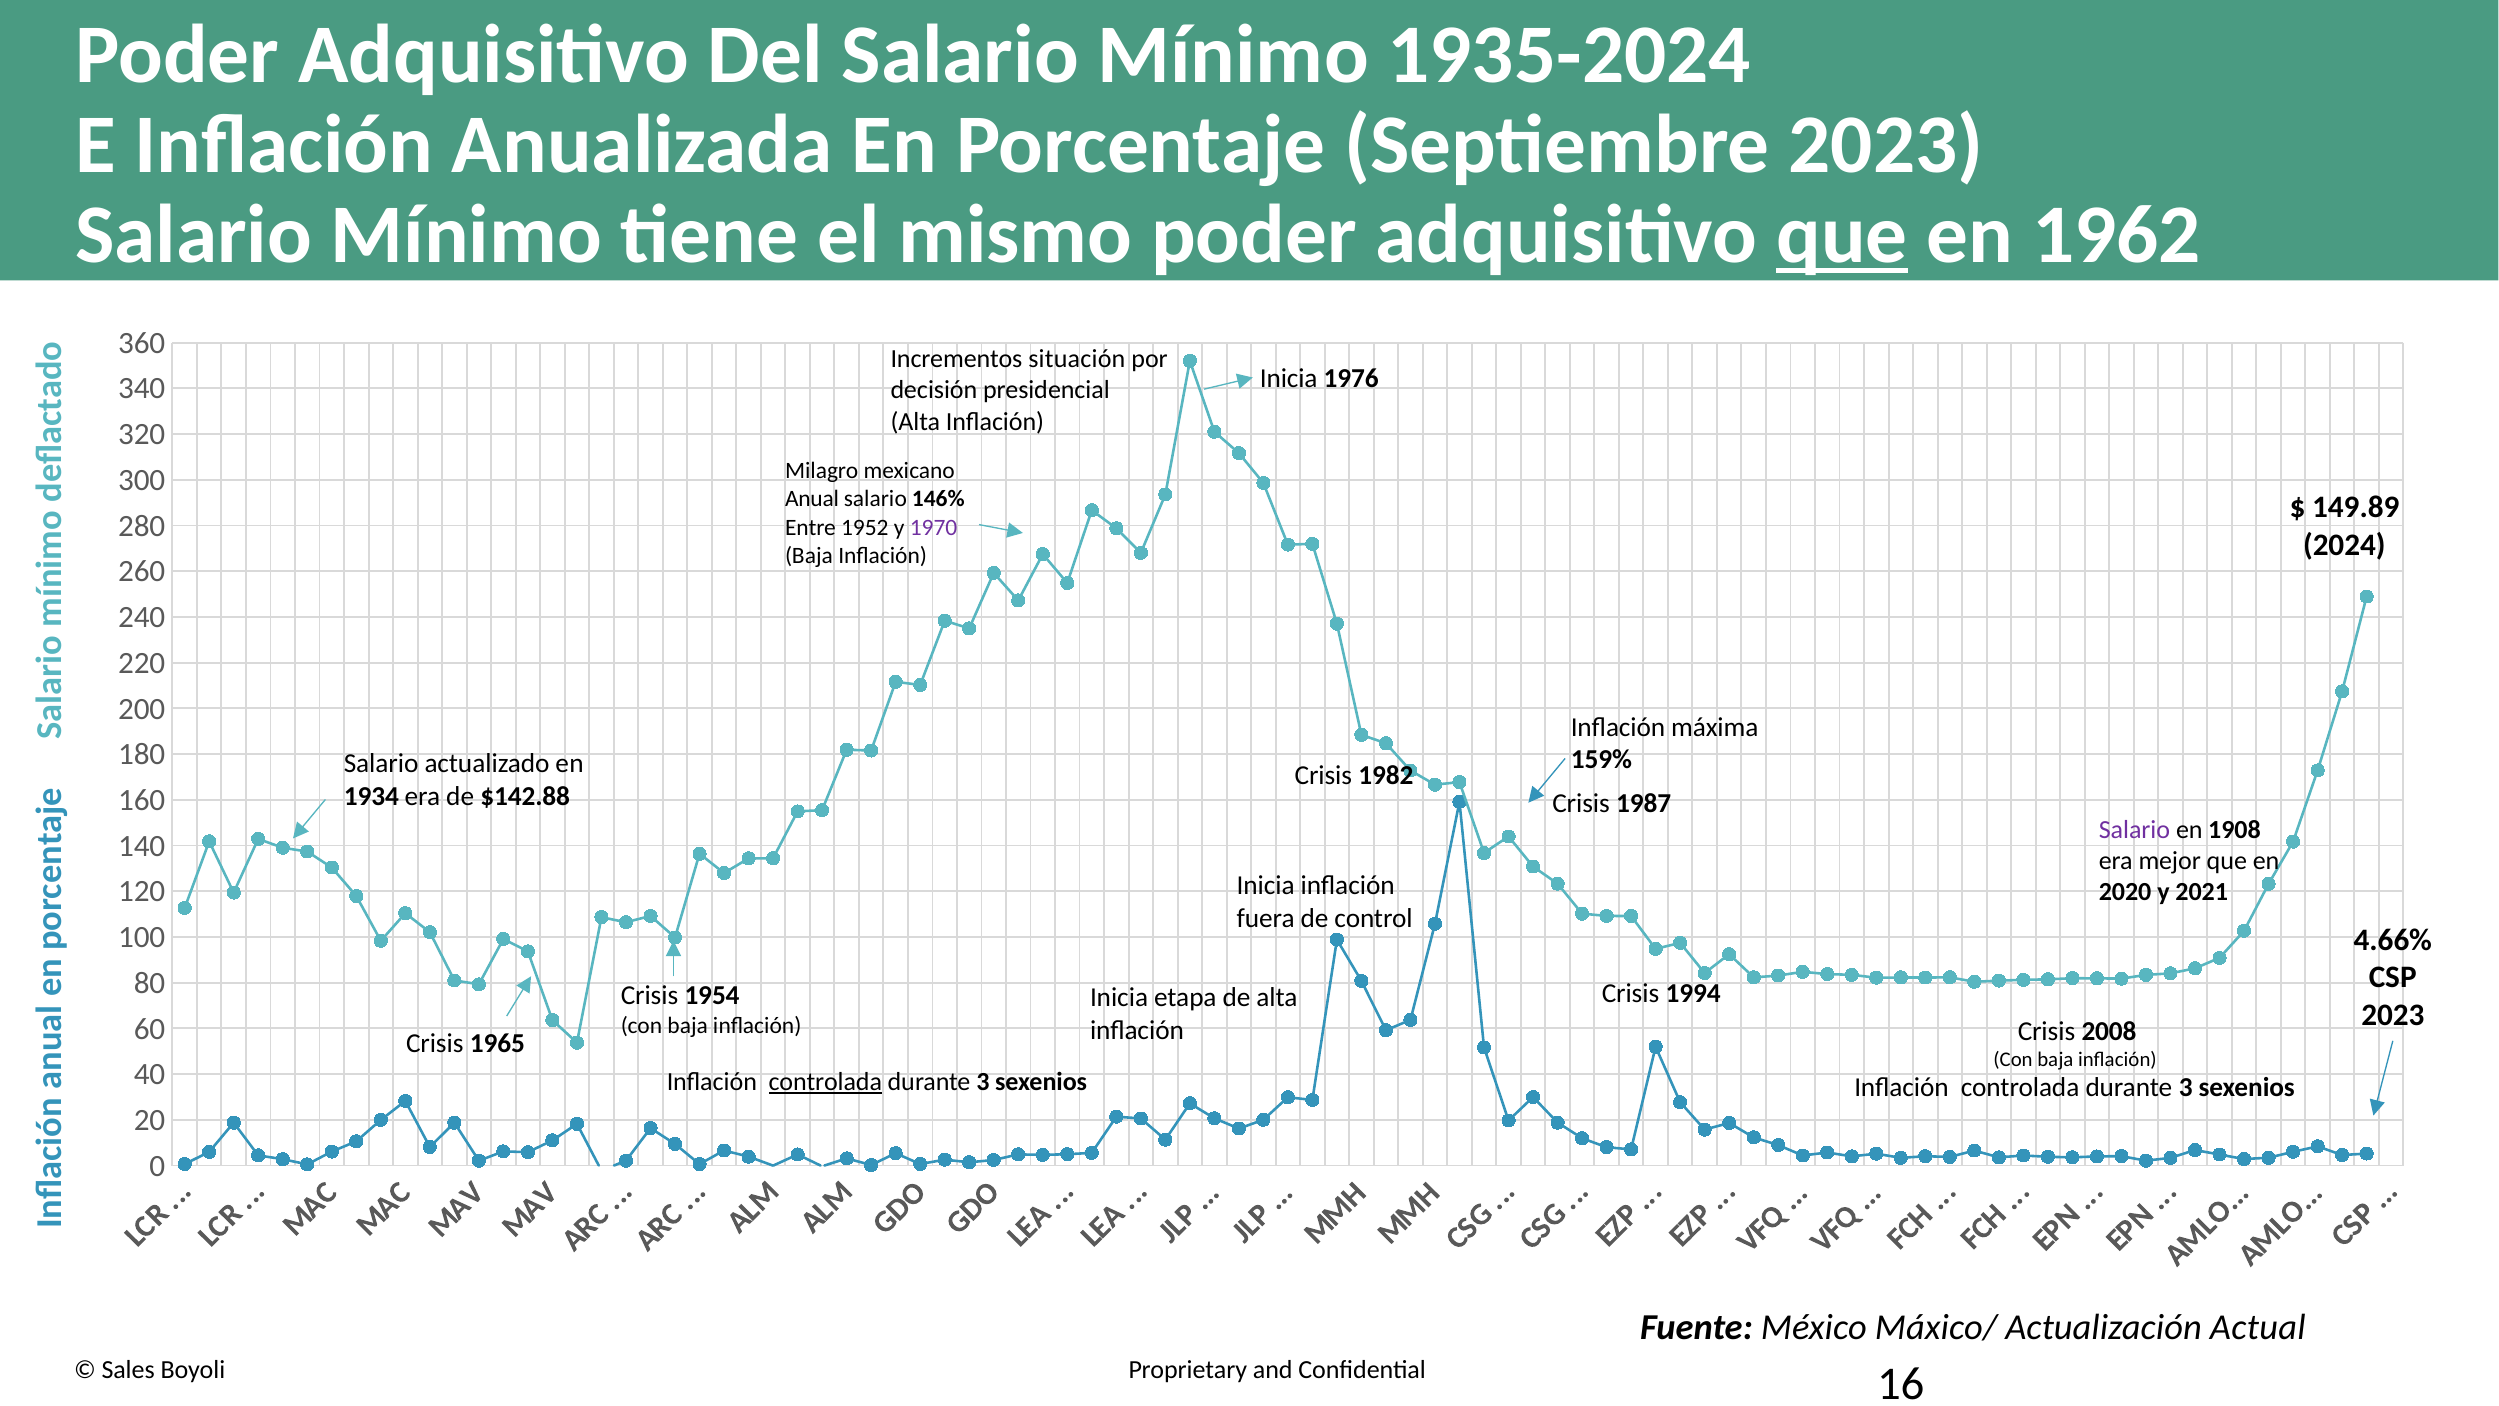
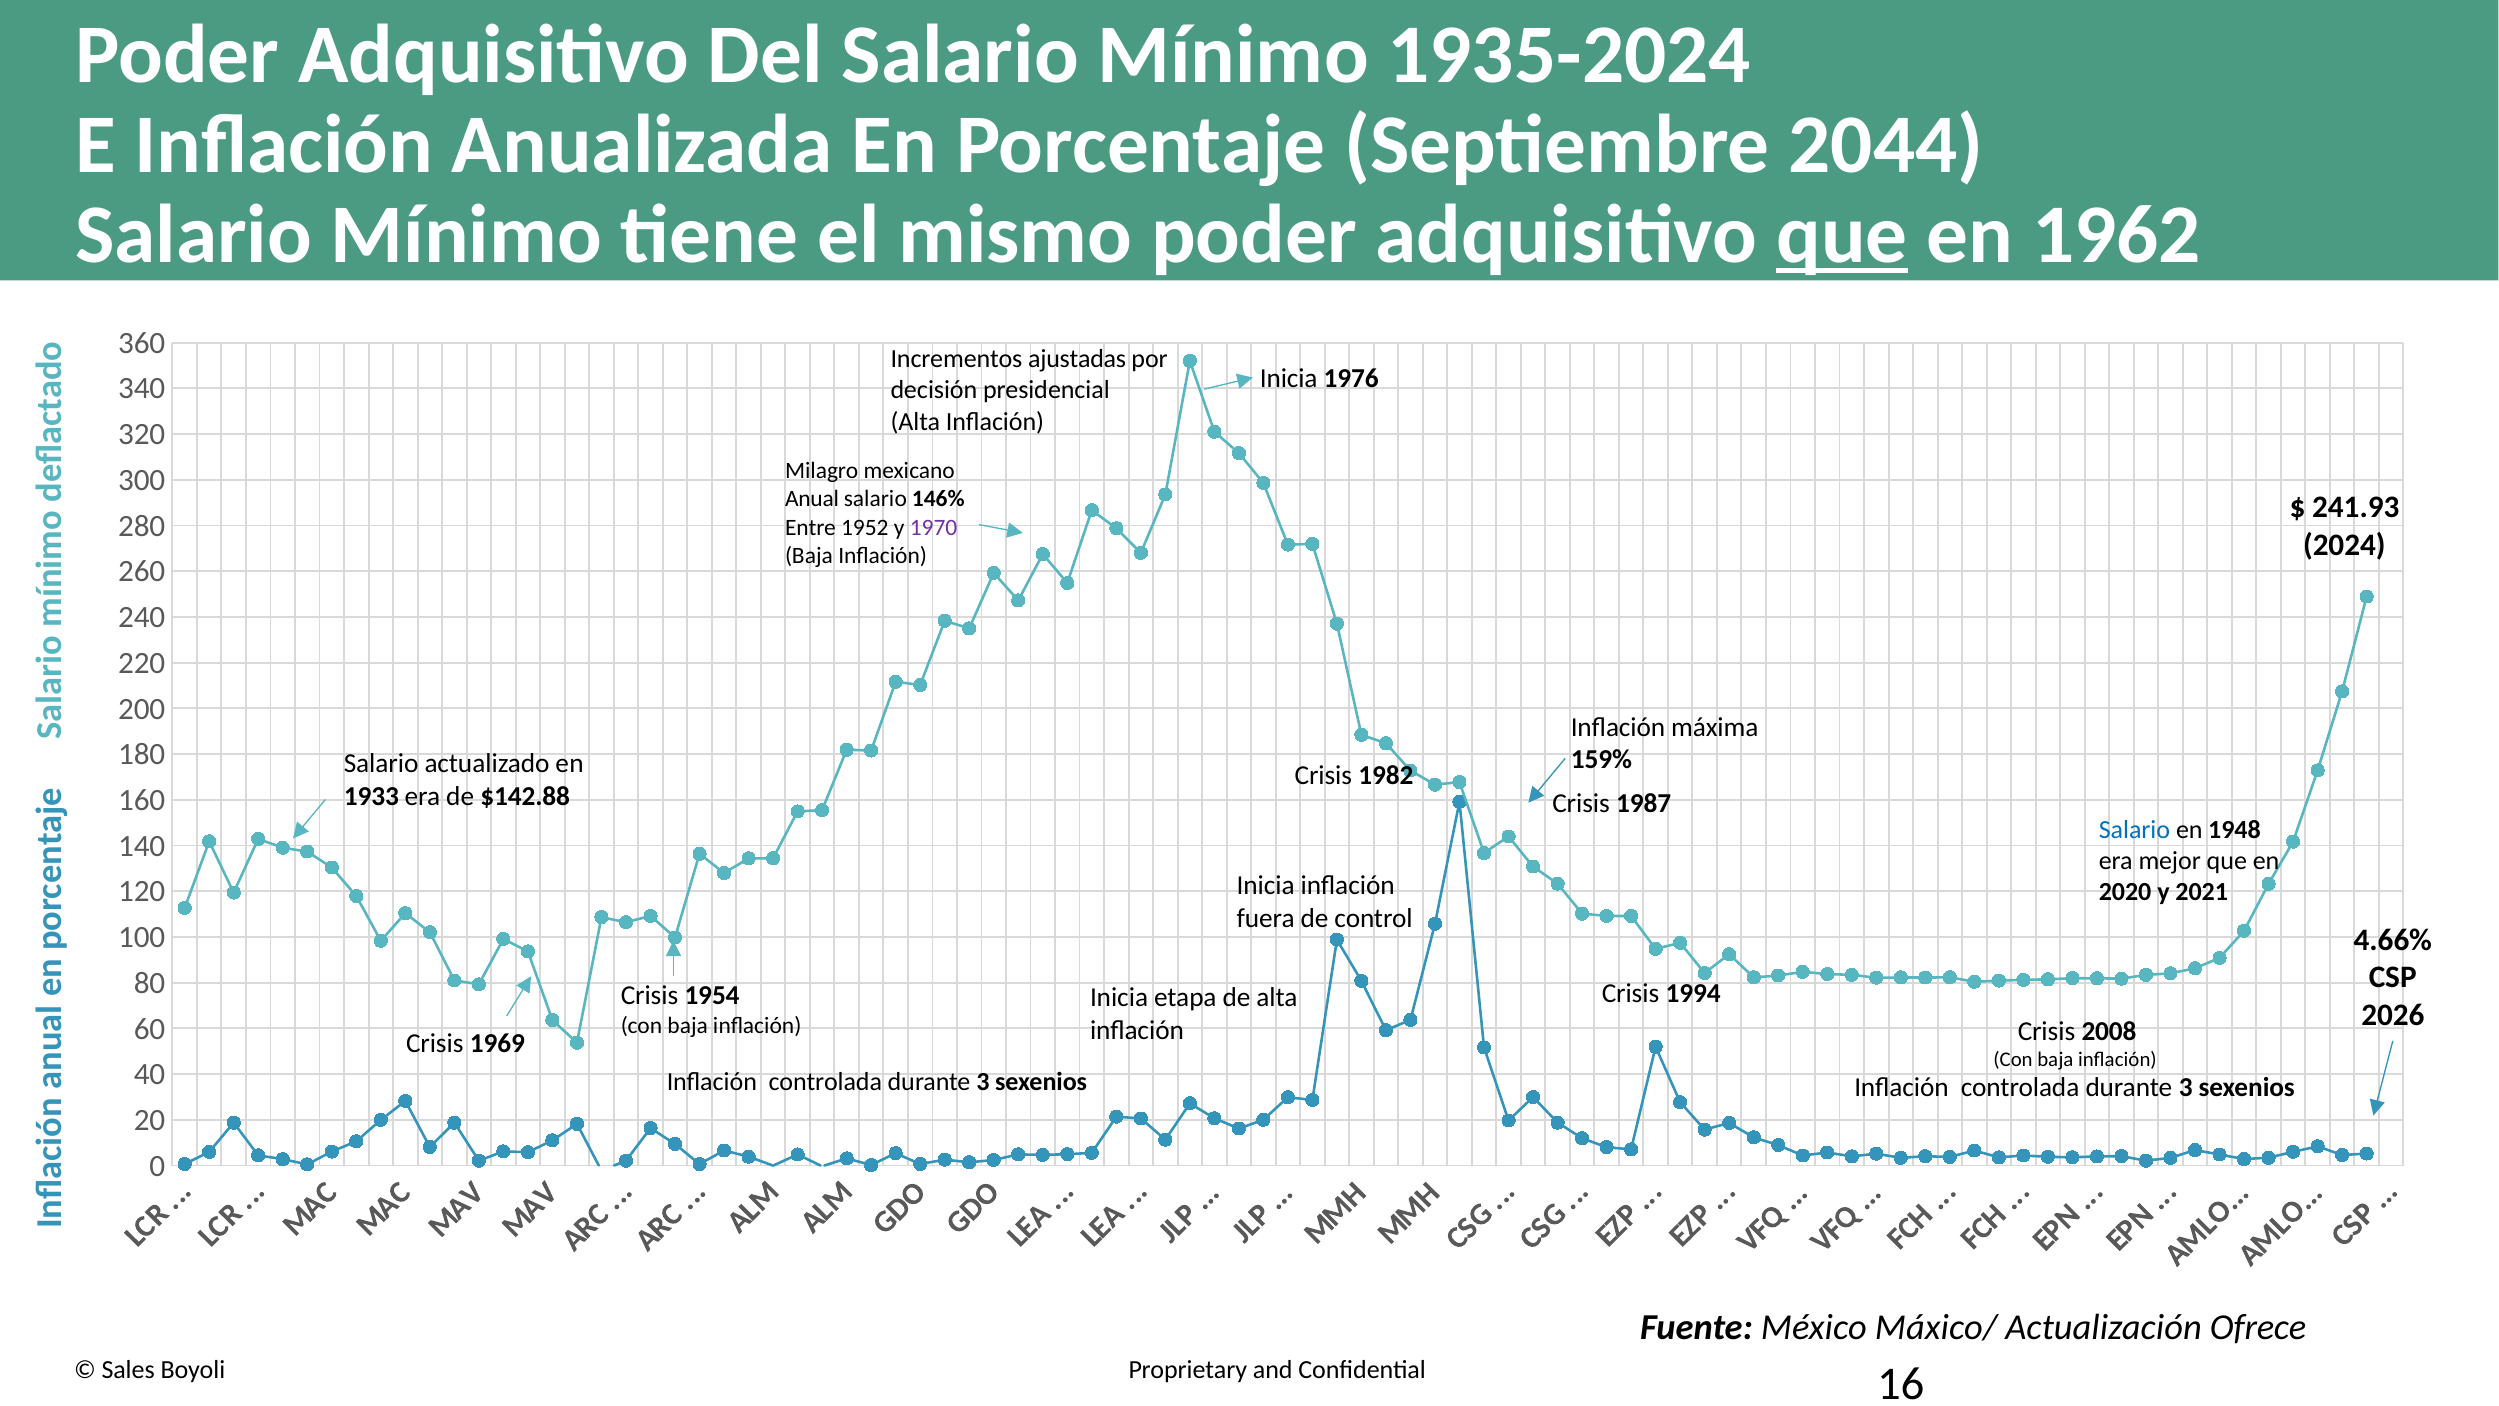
Septiembre 2023: 2023 -> 2044 (1886, 145)
situación: situación -> ajustadas (1077, 359)
149.89: 149.89 -> 241.93 (2356, 508)
1934: 1934 -> 1933 (371, 796)
Salario colour: purple -> blue (2134, 829)
1908: 1908 -> 1948 (2234, 829)
2023: 2023 -> 2026 (2393, 1015)
1965: 1965 -> 1969 (497, 1043)
controlada underline: present -> none (825, 1082)
Actual: Actual -> Ofrece (2258, 1327)
